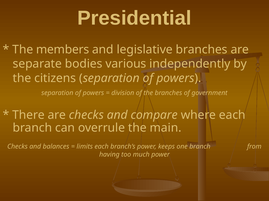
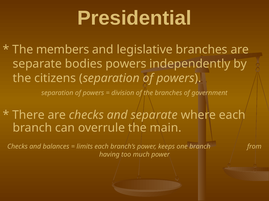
bodies various: various -> powers (126, 64)
and compare: compare -> separate (154, 115)
